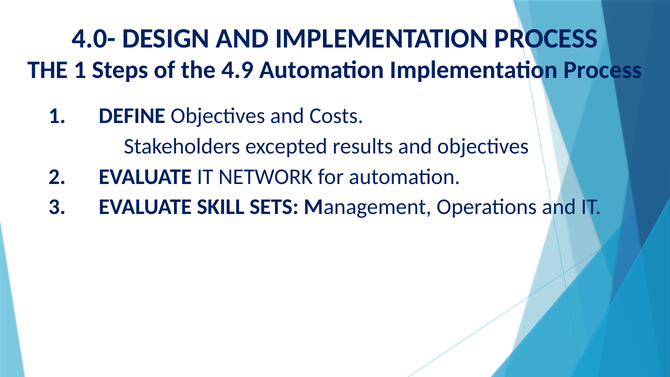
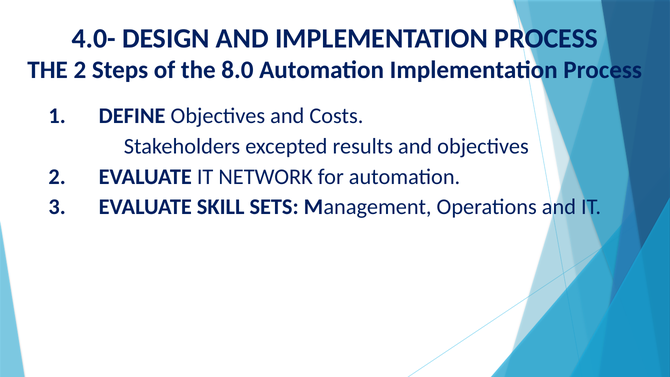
THE 1: 1 -> 2 (80, 70)
4.9: 4.9 -> 8.0 (237, 70)
